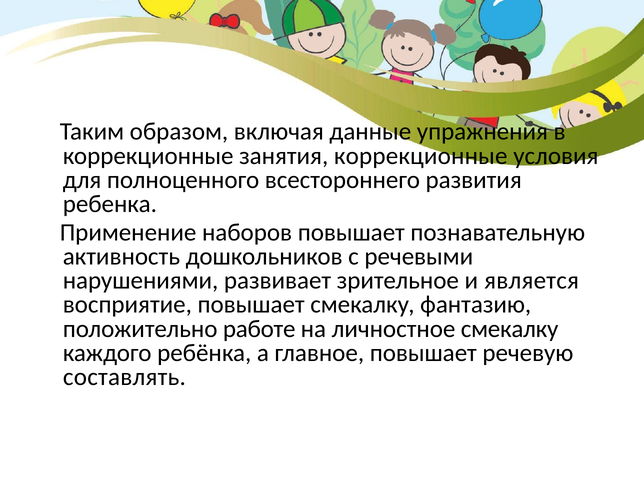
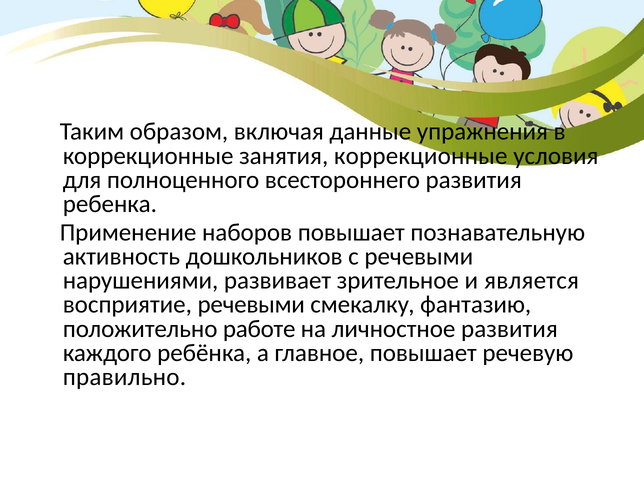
восприятие повышает: повышает -> речевыми (251, 305)
личностное смекалку: смекалку -> развития (509, 329)
составлять: составлять -> правильно (124, 377)
